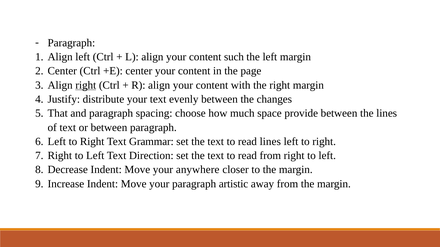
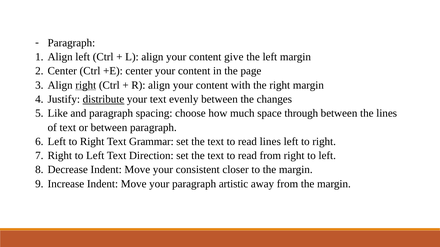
such: such -> give (234, 57)
distribute underline: none -> present (103, 99)
That: That -> Like (58, 114)
provide: provide -> through (301, 114)
anywhere: anywhere -> consistent (198, 170)
